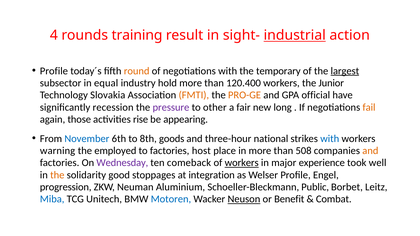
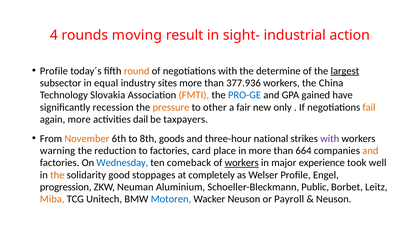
training: training -> moving (137, 35)
industrial underline: present -> none (295, 35)
temporary: temporary -> determine (278, 71)
hold: hold -> sites (167, 83)
120.400: 120.400 -> 377.936 (244, 83)
Junior: Junior -> China (331, 83)
PRO-GE colour: orange -> blue (245, 95)
official: official -> gained (316, 95)
pressure colour: purple -> orange (171, 107)
long: long -> only (283, 107)
again those: those -> more (79, 120)
rise: rise -> dail (141, 120)
appearing: appearing -> taxpayers (186, 120)
November colour: blue -> orange (87, 139)
with colour: blue -> purple (330, 139)
employed: employed -> reduction (115, 151)
host: host -> card (201, 151)
508: 508 -> 664 (304, 151)
Wednesday colour: purple -> blue (122, 163)
integration: integration -> completely (212, 175)
Miba colour: blue -> orange (52, 199)
Neuson underline: present -> none (244, 199)
Benefit: Benefit -> Payroll (289, 199)
Combat: Combat -> Neuson (334, 199)
